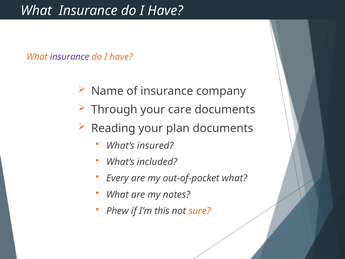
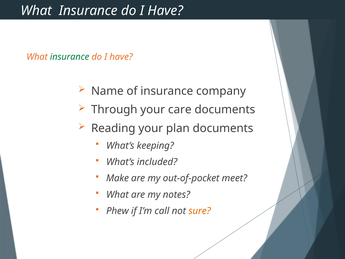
insurance colour: purple -> green (70, 57)
insured: insured -> keeping (155, 145)
Every: Every -> Make (117, 178)
out-of-pocket what: what -> meet (234, 178)
this: this -> call (162, 211)
